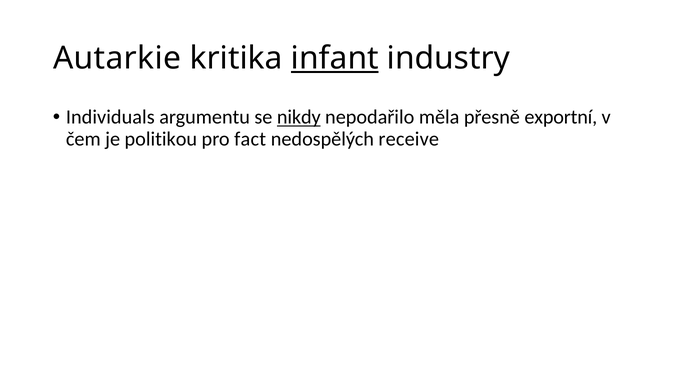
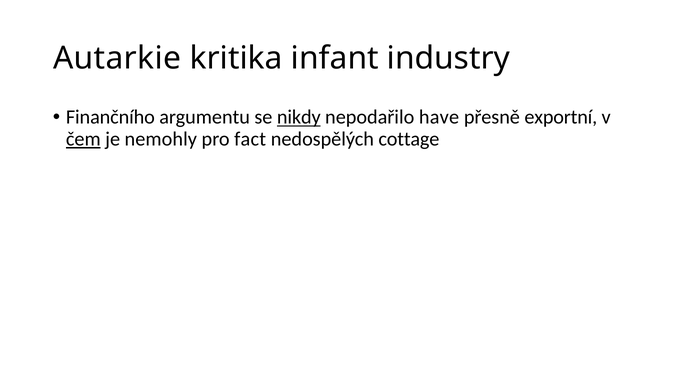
infant underline: present -> none (335, 58)
Individuals: Individuals -> Finančního (110, 117)
měla: měla -> have (439, 117)
čem underline: none -> present (83, 139)
politikou: politikou -> nemohly (161, 139)
receive: receive -> cottage (409, 139)
